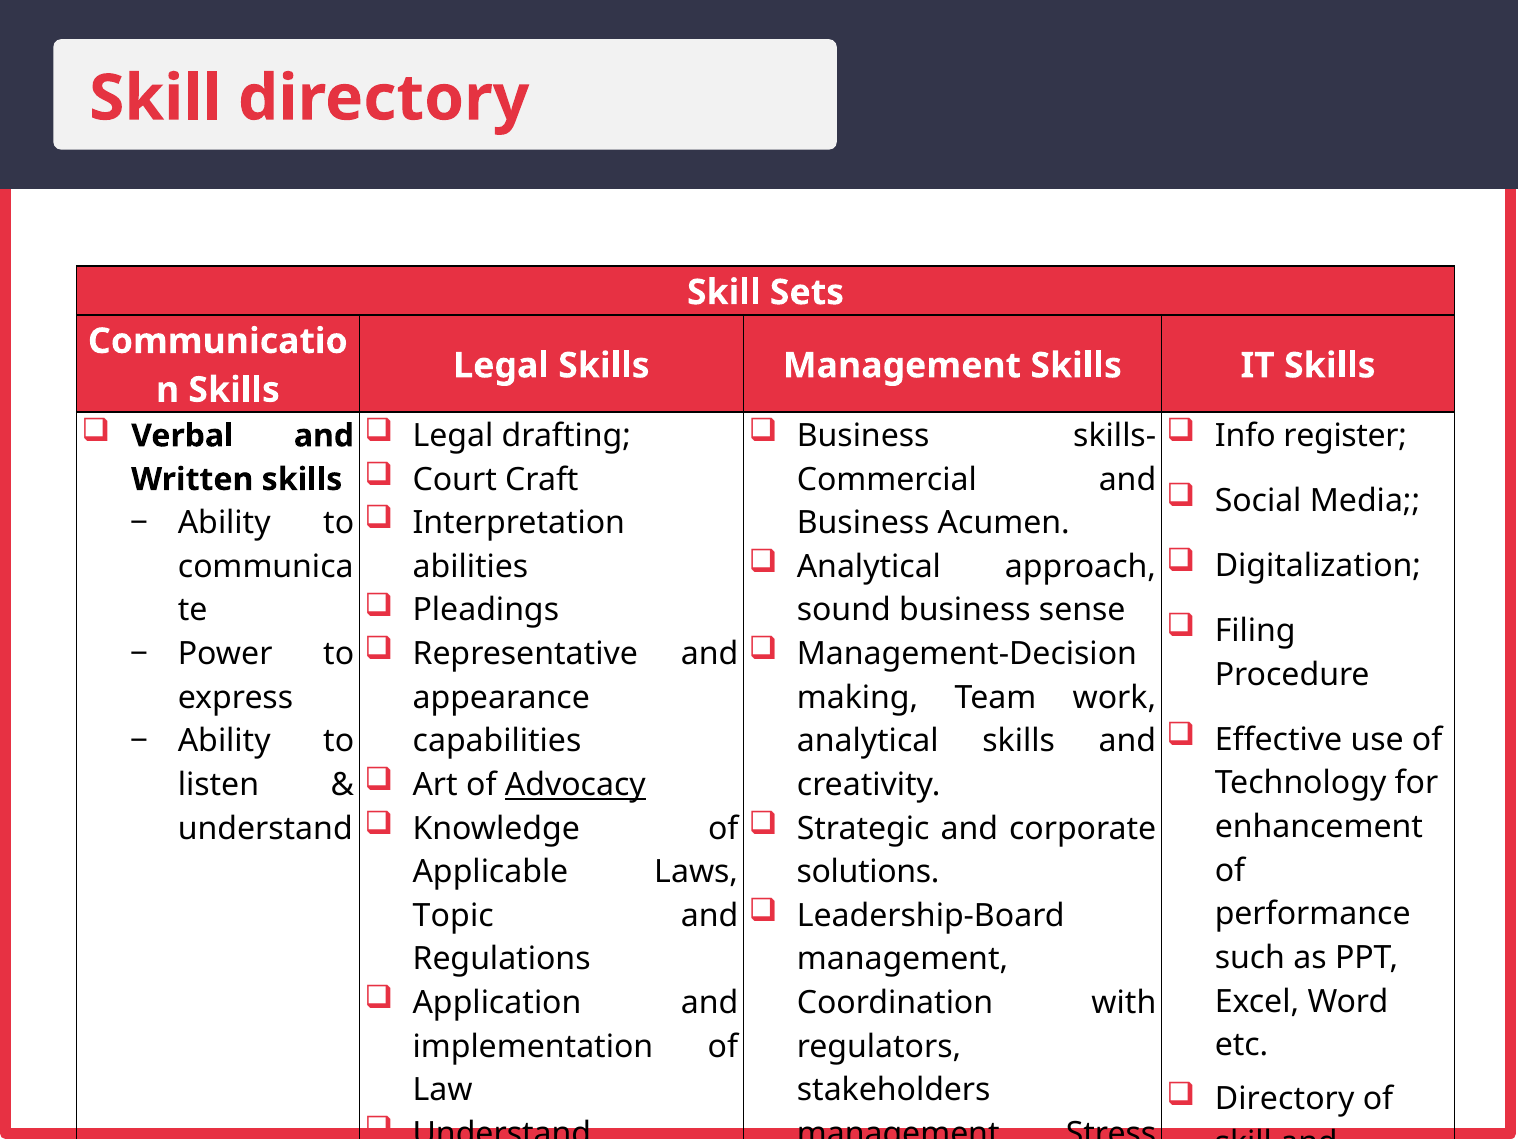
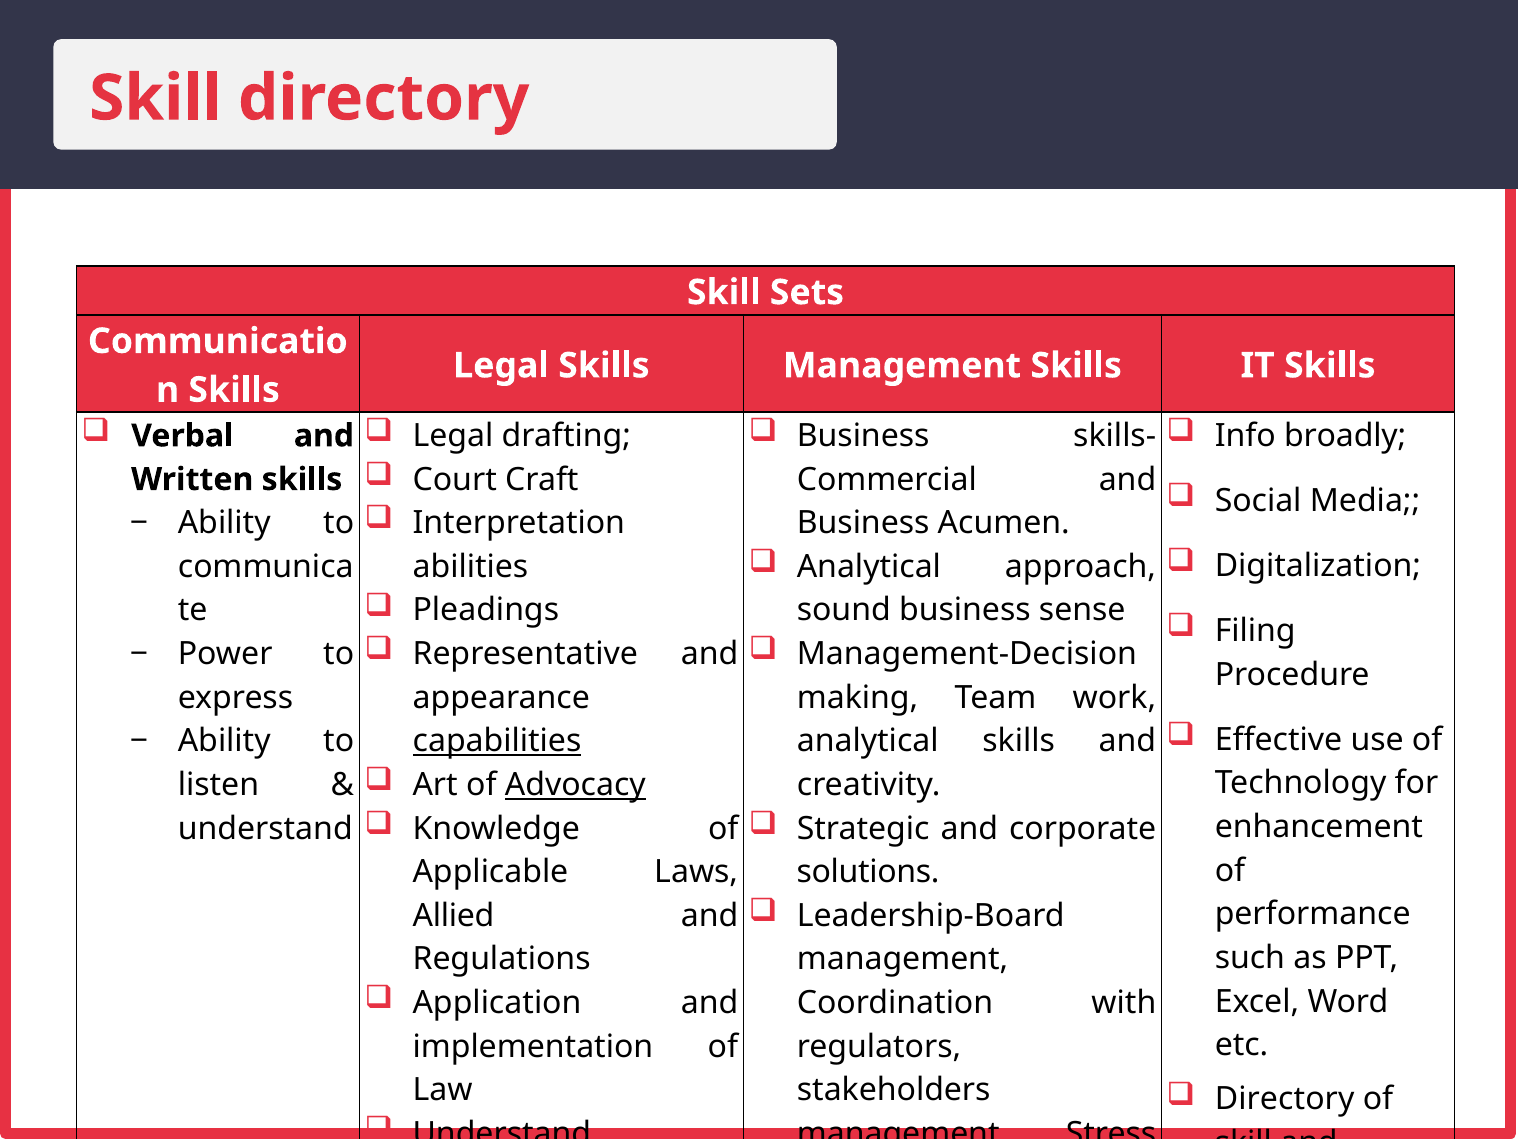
register: register -> broadly (1345, 436)
capabilities underline: none -> present (497, 741)
Topic: Topic -> Allied (453, 915)
